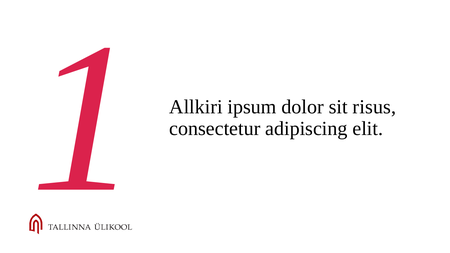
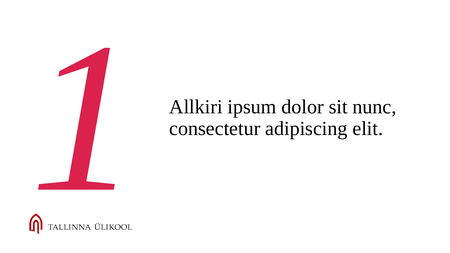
risus: risus -> nunc (375, 107)
